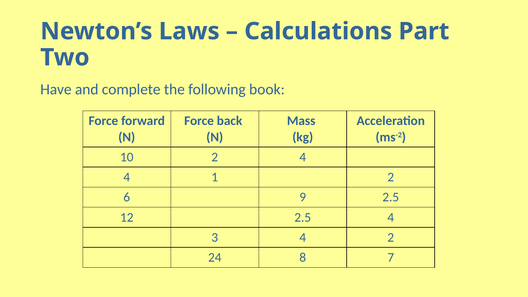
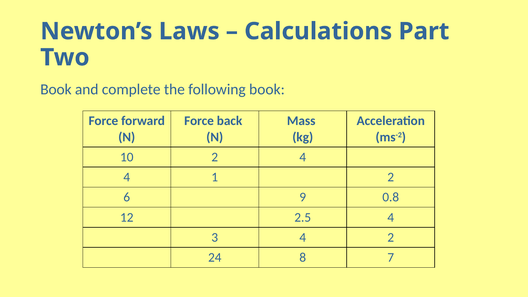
Have: Have -> Book (56, 89)
9 2.5: 2.5 -> 0.8 (391, 197)
